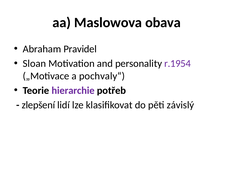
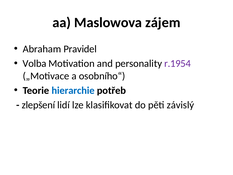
obava: obava -> zájem (163, 23)
Sloan: Sloan -> Volba (34, 63)
pochvaly“: pochvaly“ -> osobního“ (102, 76)
hierarchie colour: purple -> blue (73, 90)
